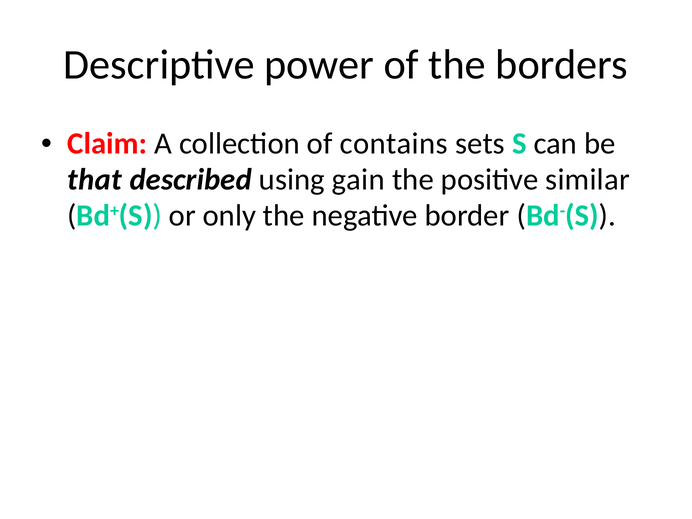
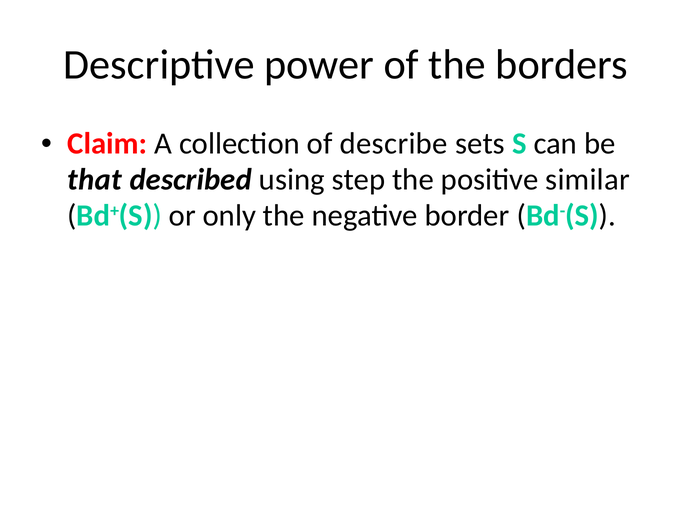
contains: contains -> describe (394, 143)
gain: gain -> step (359, 180)
